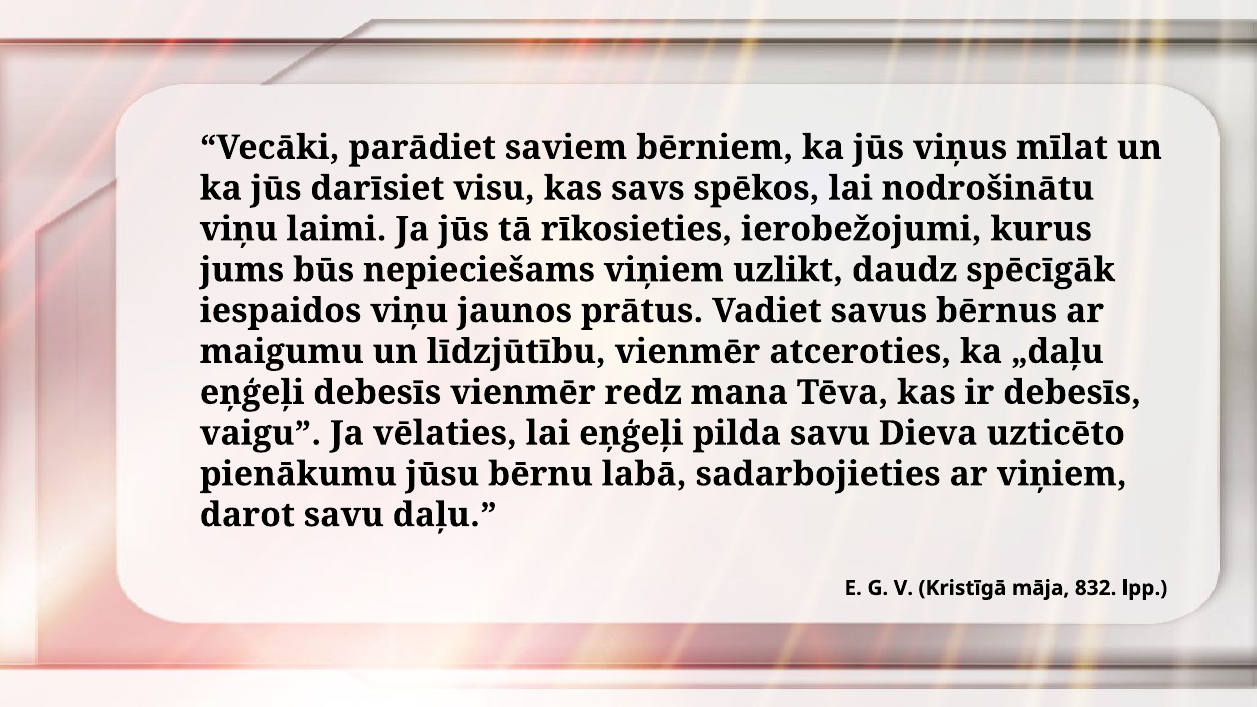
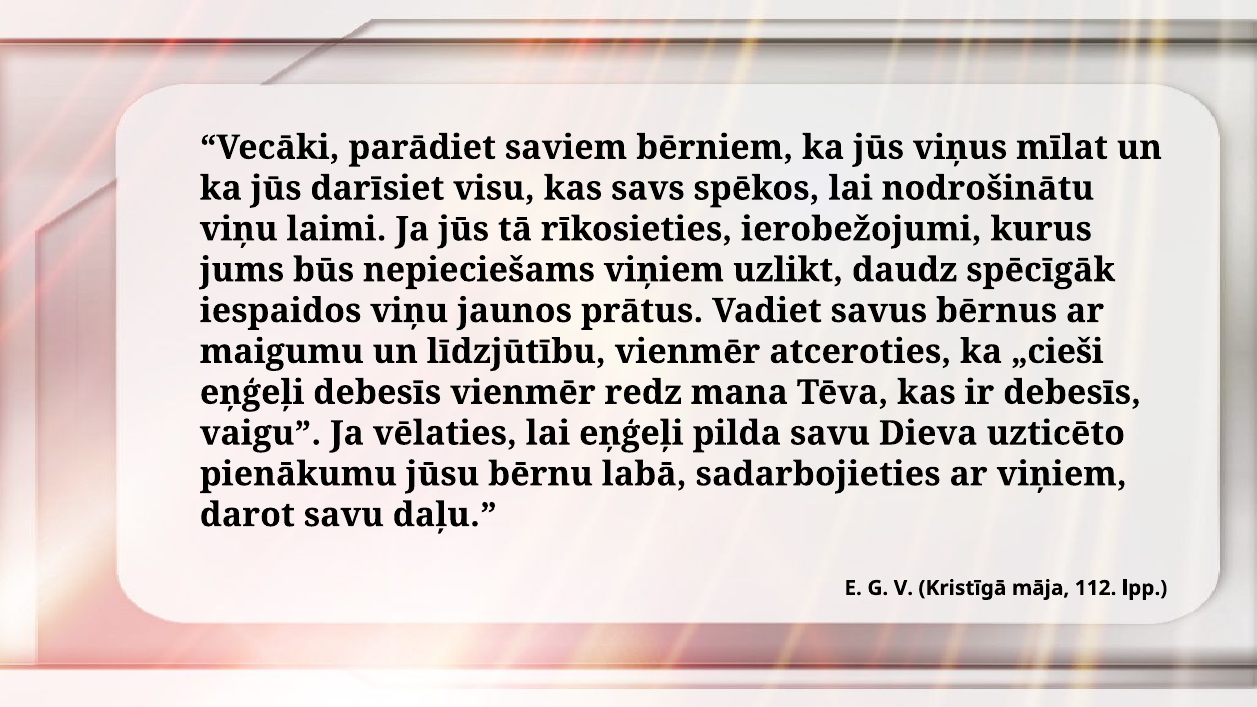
„daļu: „daļu -> „cieši (1057, 352)
832: 832 -> 112 (1096, 588)
